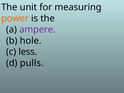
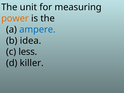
ampere colour: purple -> blue (37, 30)
hole: hole -> idea (31, 41)
pulls: pulls -> killer (32, 63)
